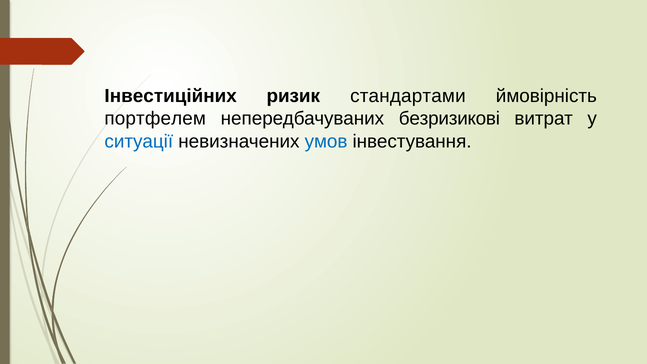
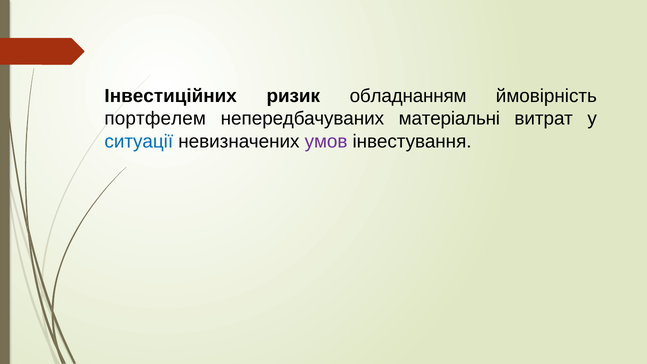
стандартами: стандартами -> обладнанням (408, 96)
безризикові: безризикові -> матеріальні (449, 119)
умов colour: blue -> purple (326, 141)
